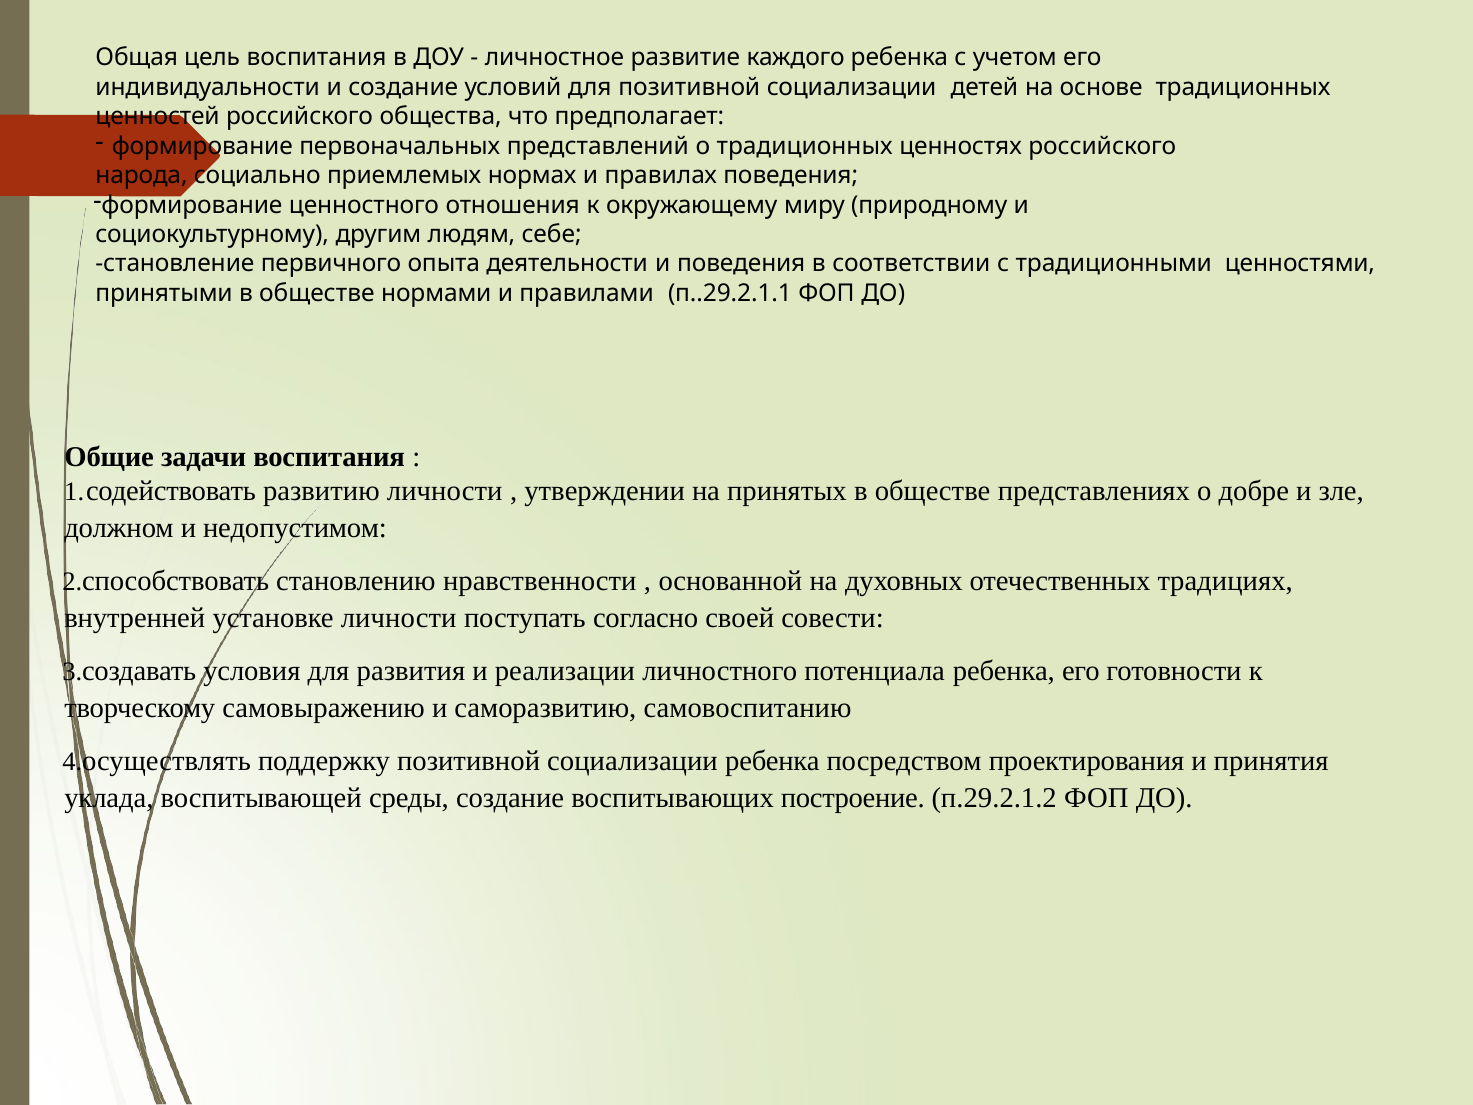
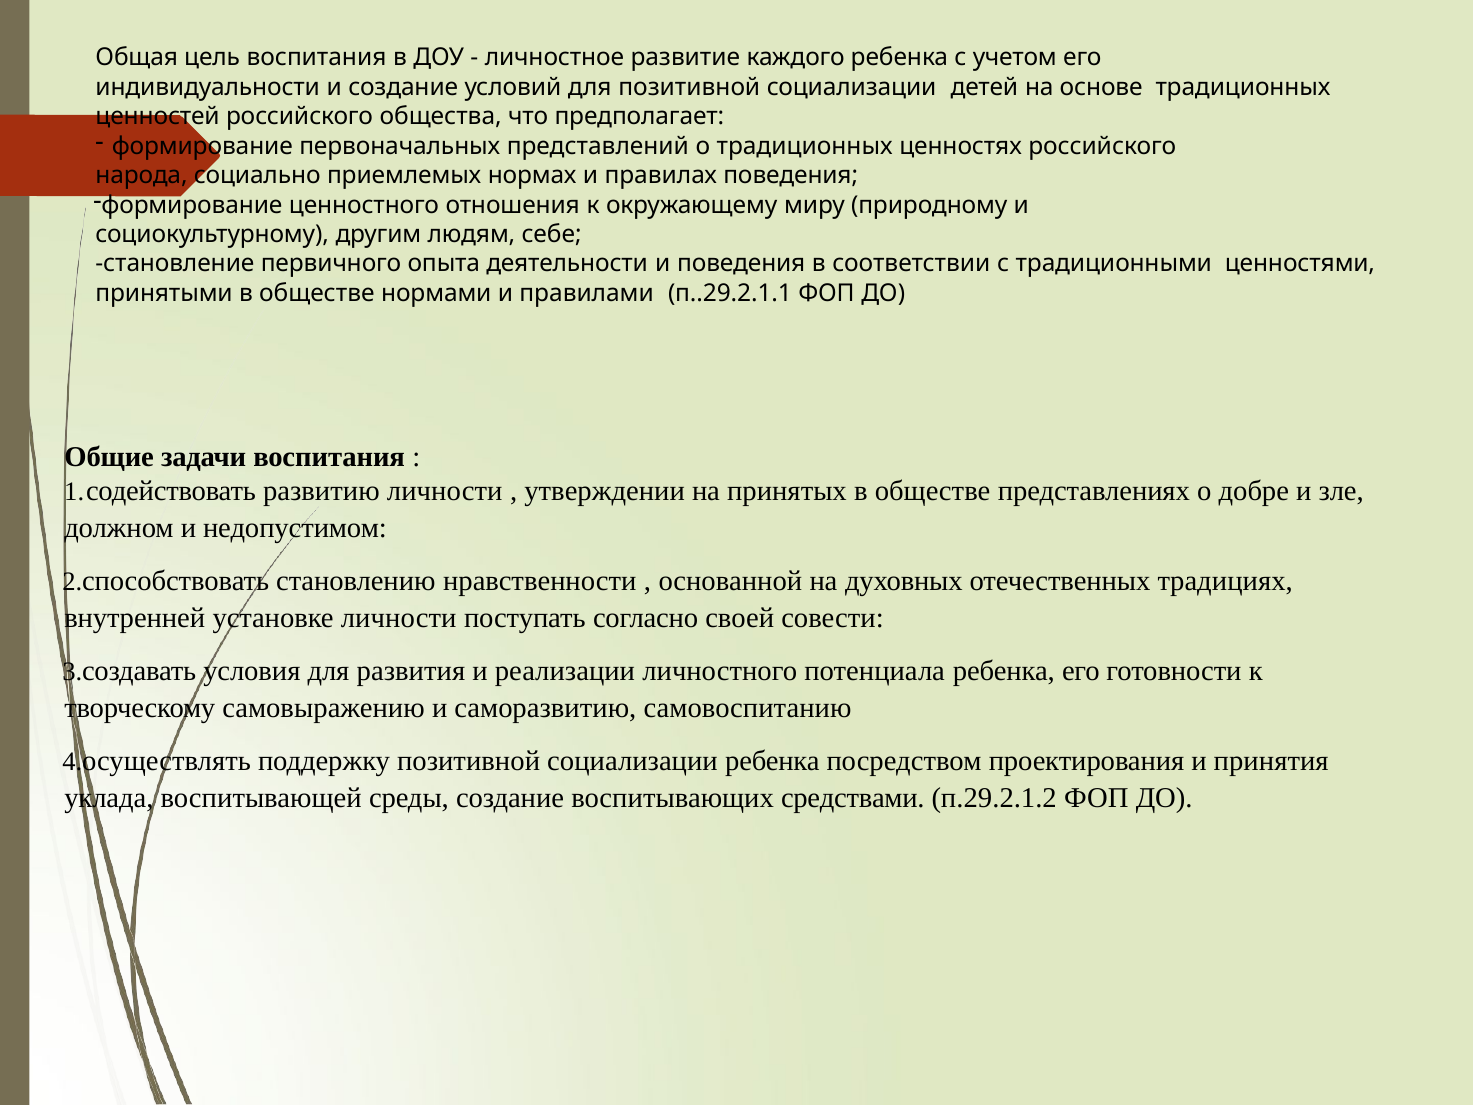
построение: построение -> средствами (853, 797)
